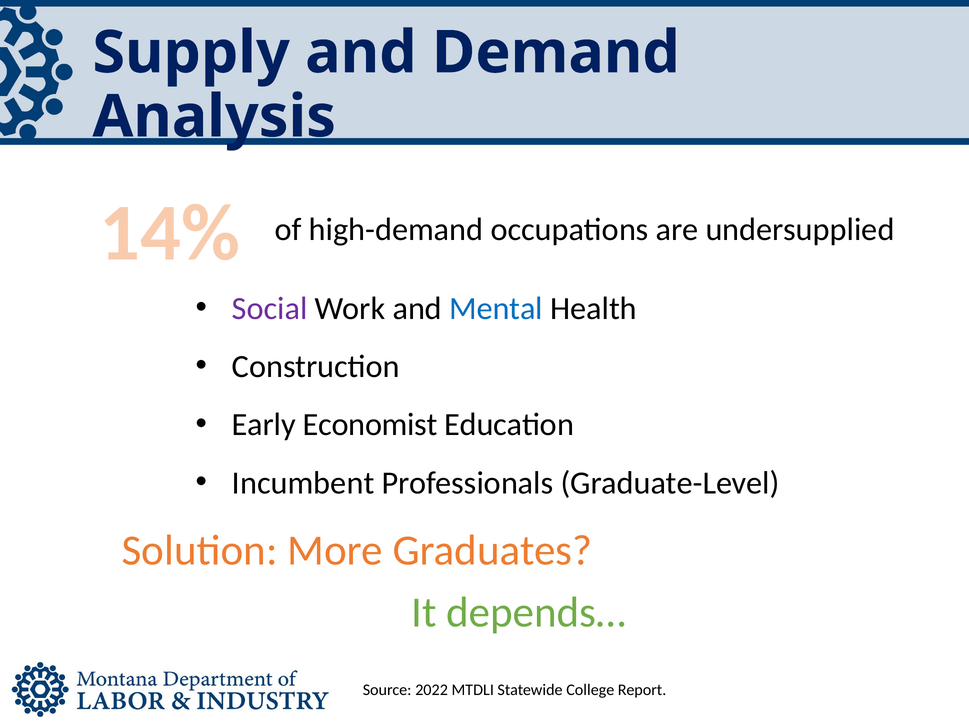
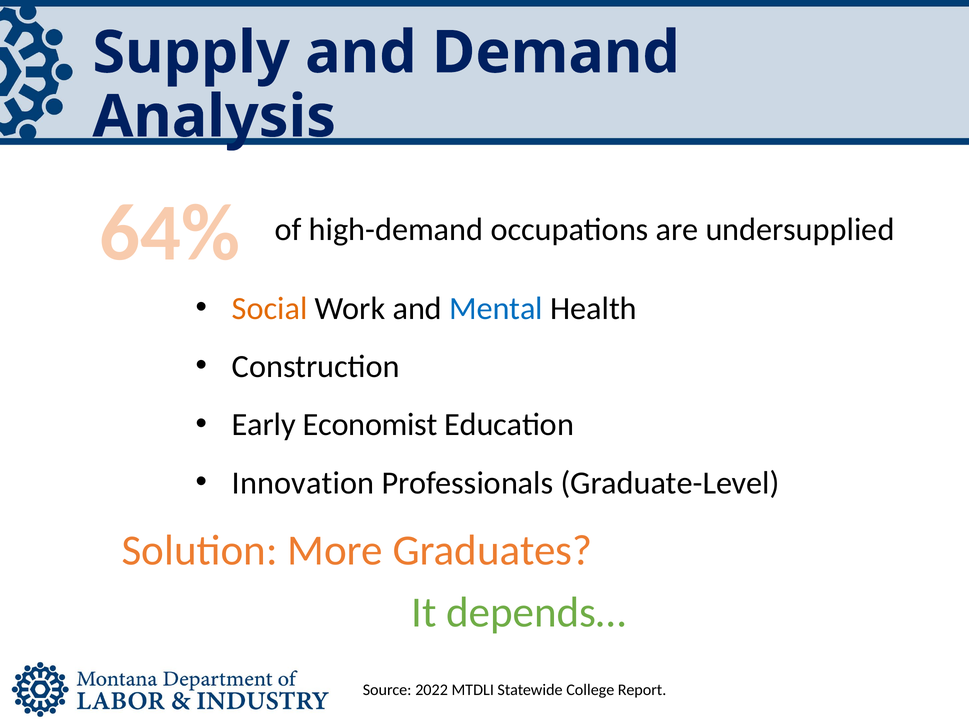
14%: 14% -> 64% (170, 233)
Social colour: purple -> orange (270, 308)
Incumbent: Incumbent -> Innovation (303, 483)
